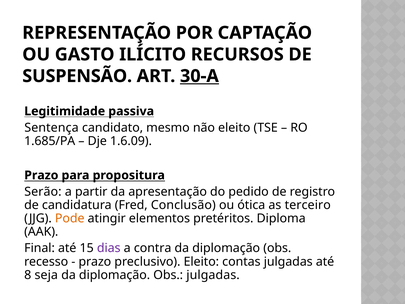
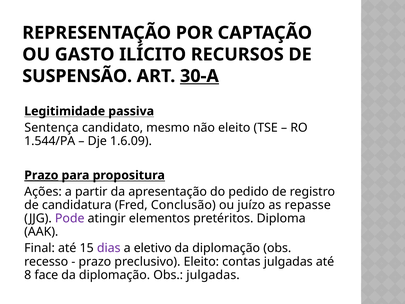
1.685/PA: 1.685/PA -> 1.544/PA (50, 141)
Prazo underline: none -> present (41, 175)
Serão: Serão -> Ações (43, 192)
ótica: ótica -> juízo (251, 205)
terceiro: terceiro -> repasse (308, 205)
Pode colour: orange -> purple (70, 218)
contra: contra -> eletivo (153, 248)
seja: seja -> face (46, 275)
